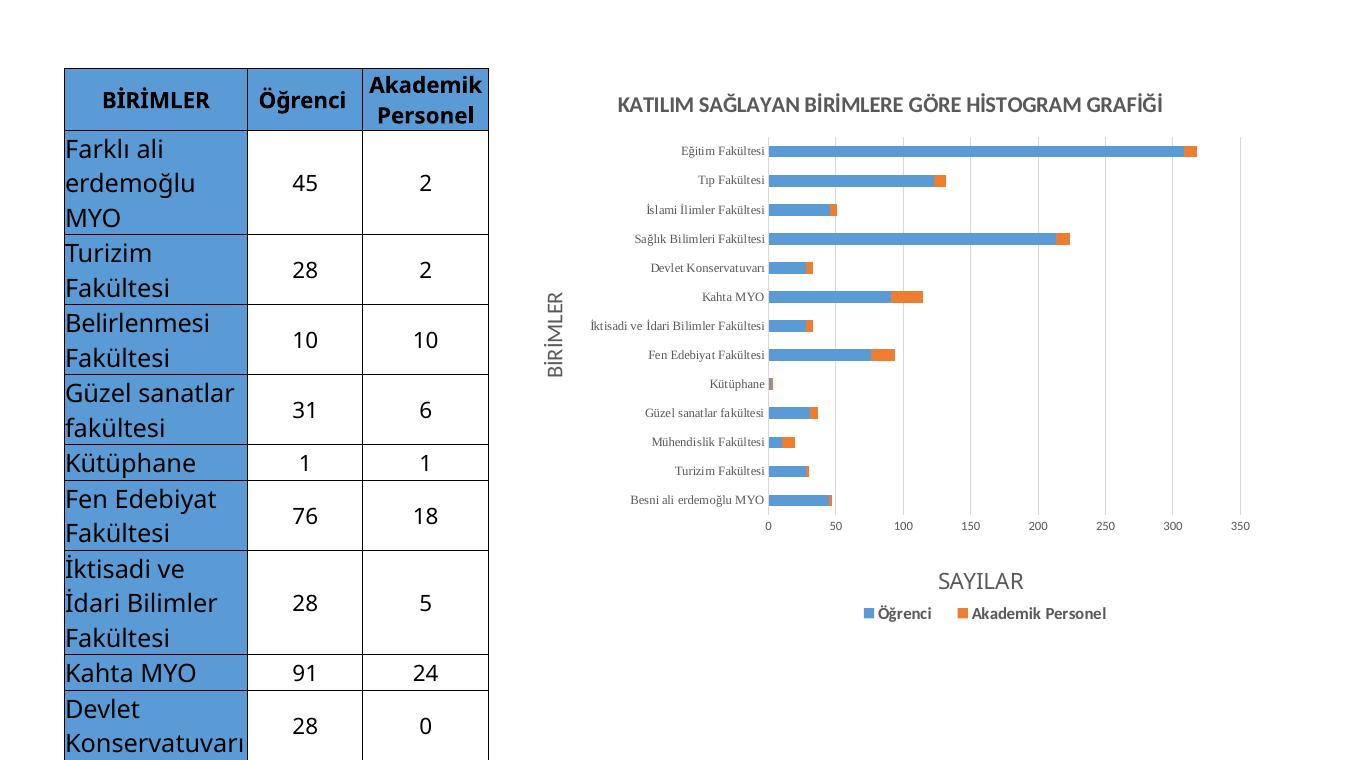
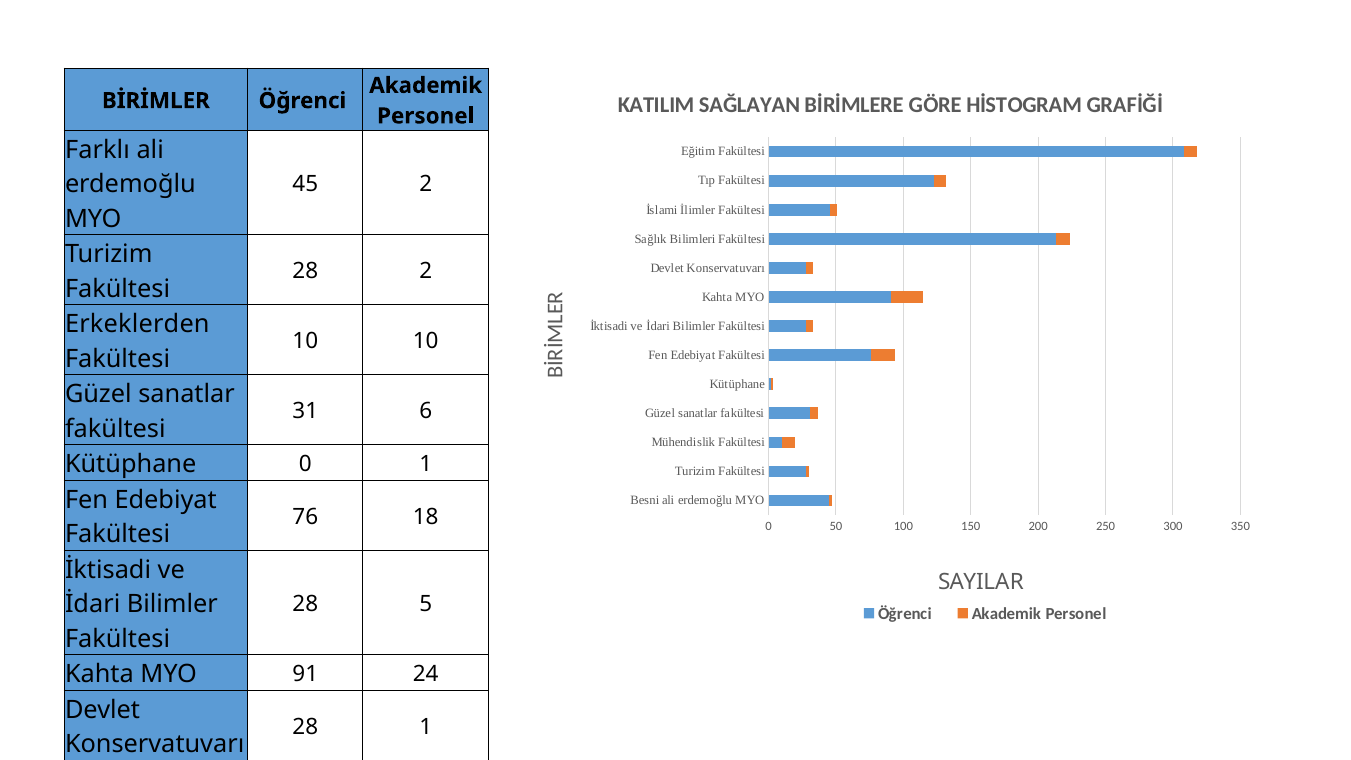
Belirlenmesi: Belirlenmesi -> Erkeklerden (137, 324)
Kütüphane 1: 1 -> 0 (305, 464)
28 0: 0 -> 1 (426, 727)
